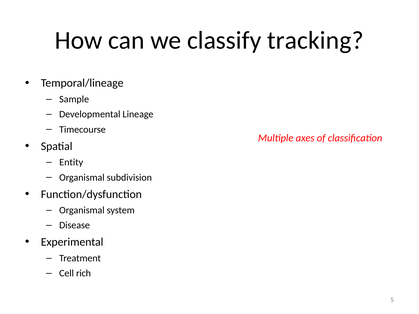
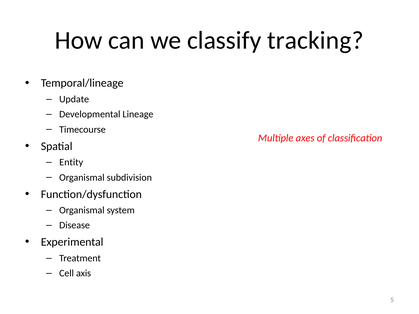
Sample: Sample -> Update (74, 99)
rich: rich -> axis (84, 274)
